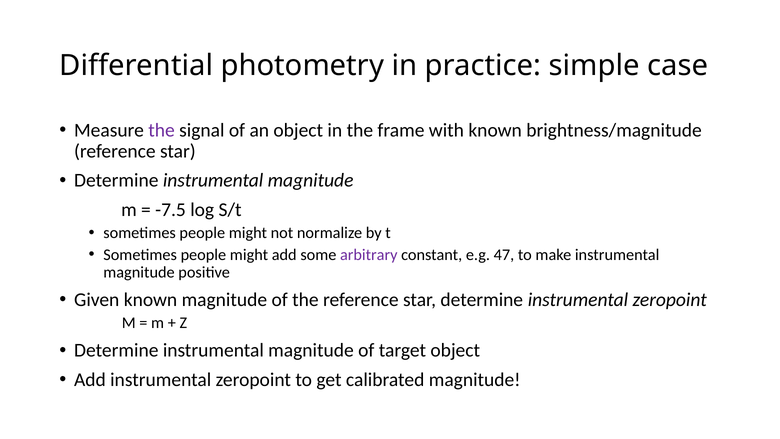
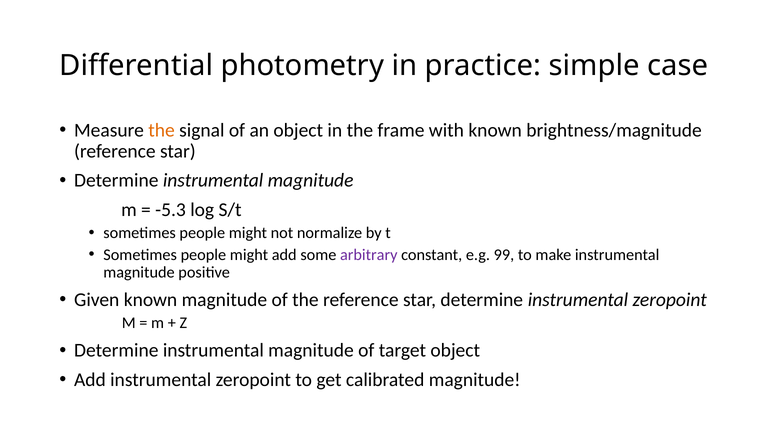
the colour: purple -> orange (162, 130)
-7.5: -7.5 -> -5.3 (171, 210)
47: 47 -> 99 (504, 255)
